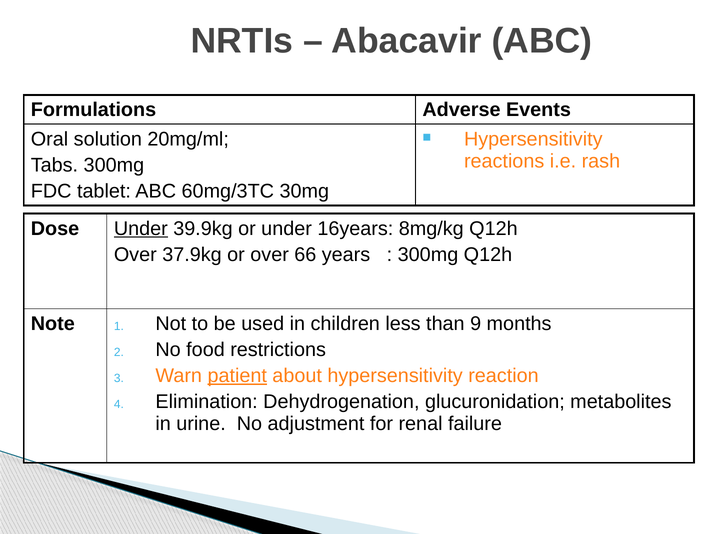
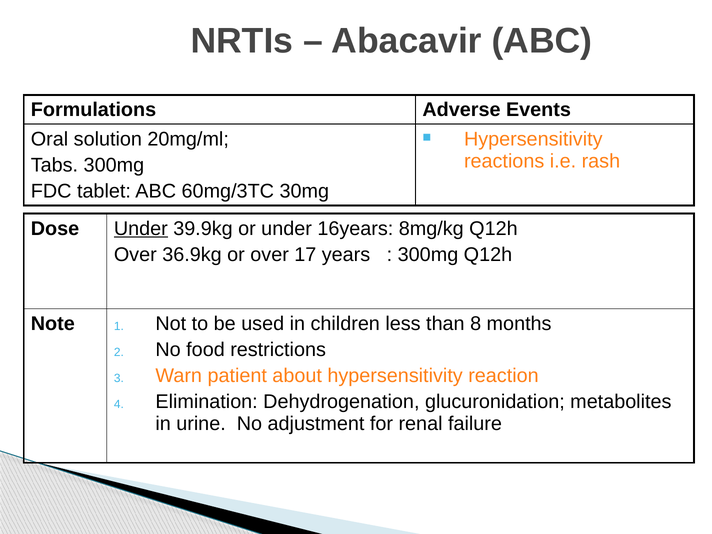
37.9kg: 37.9kg -> 36.9kg (192, 255)
66: 66 -> 17 (305, 255)
9: 9 -> 8 (476, 324)
patient underline: present -> none (237, 376)
